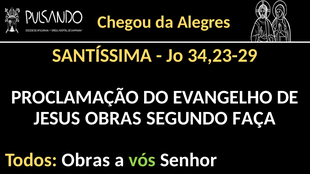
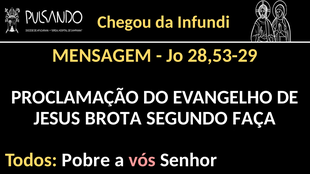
Alegres: Alegres -> Infundi (204, 22)
SANTÍSSIMA: SANTÍSSIMA -> MENSAGEM (102, 56)
34,23-29: 34,23-29 -> 28,53-29 (223, 56)
JESUS OBRAS: OBRAS -> BROTA (113, 118)
Todos Obras: Obras -> Pobre (86, 160)
vós colour: light green -> pink (142, 160)
